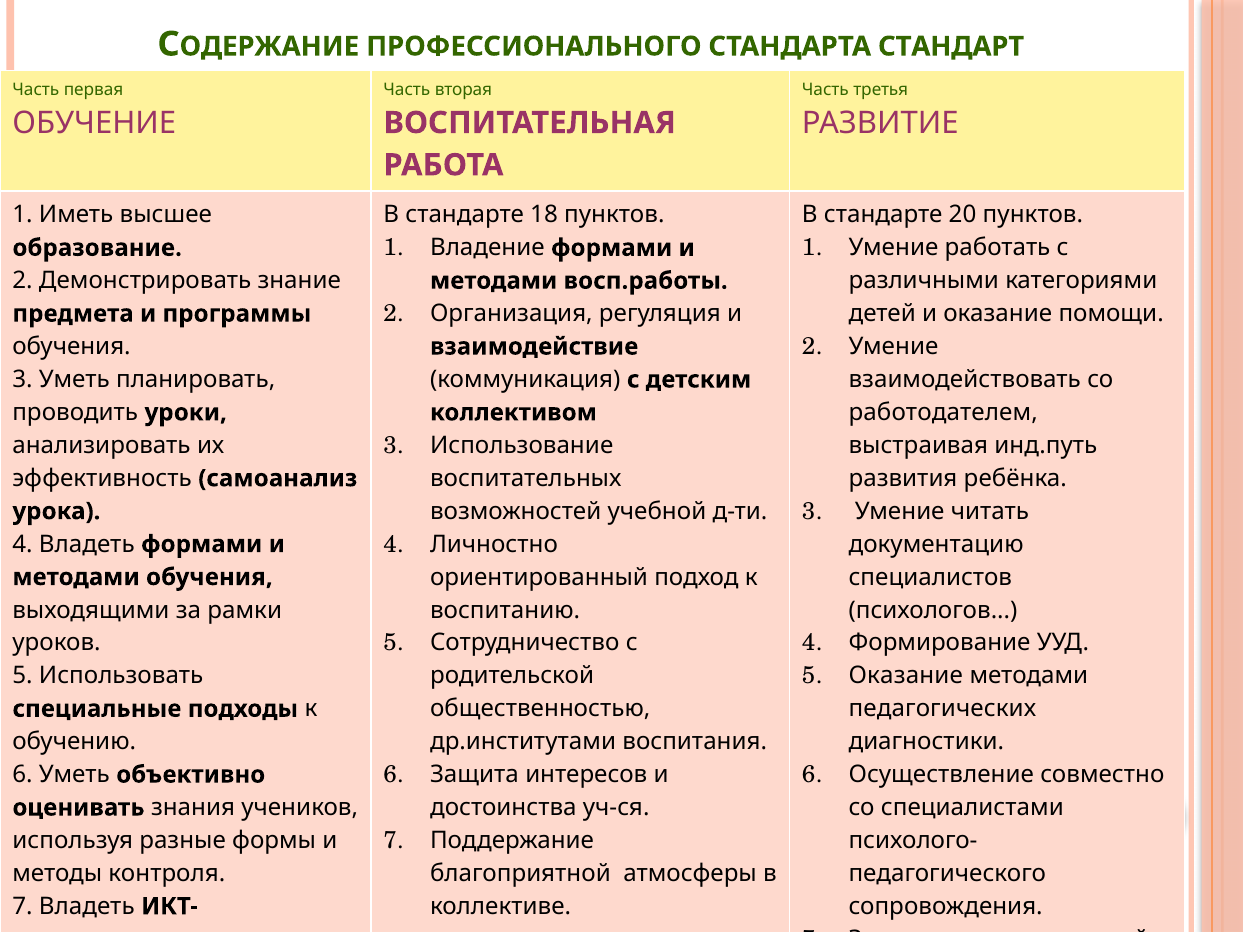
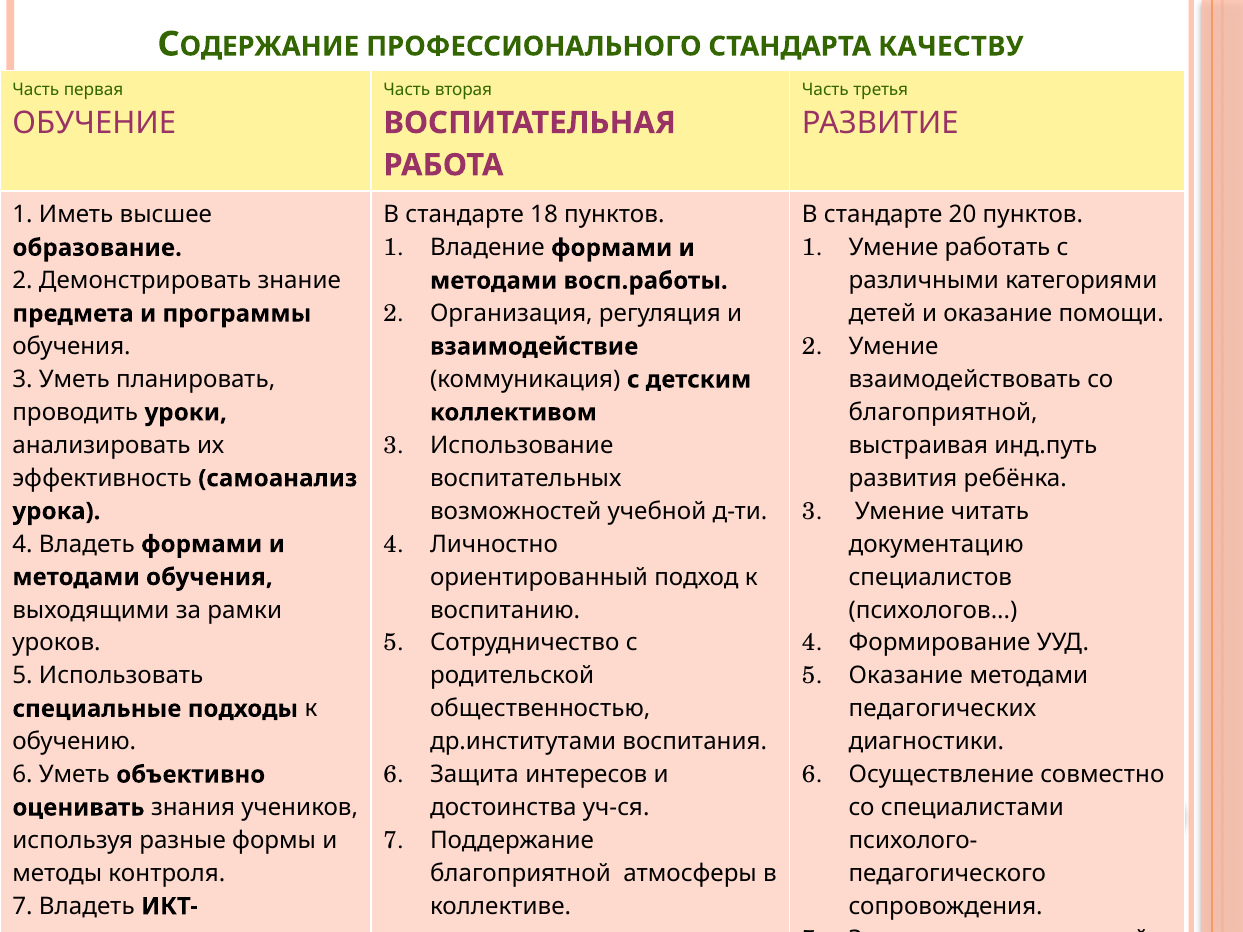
СТАНДАРТ: СТАНДАРТ -> КАЧЕСТВУ (951, 46)
работодателем: работодателем -> благоприятной (943, 413)
